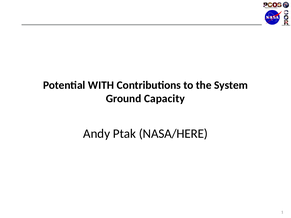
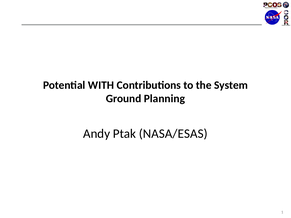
Capacity: Capacity -> Planning (164, 99)
NASA/HERE: NASA/HERE -> NASA/ESAS (173, 134)
